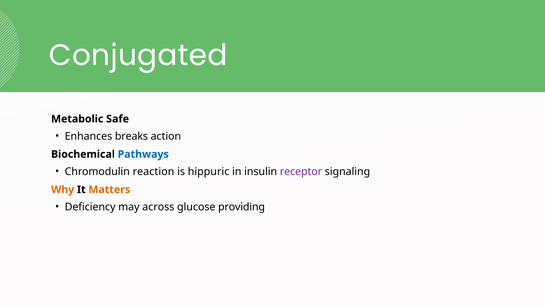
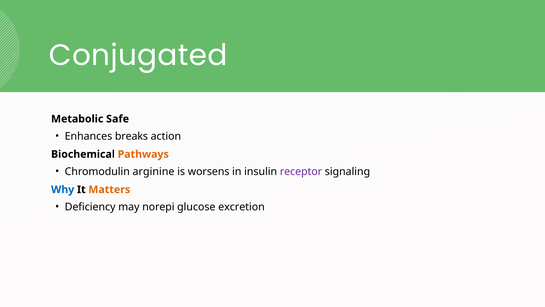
Pathways colour: blue -> orange (143, 154)
reaction: reaction -> arginine (154, 171)
hippuric: hippuric -> worsens (209, 171)
Why colour: orange -> blue (63, 189)
across: across -> norepi (158, 207)
providing: providing -> excretion (241, 207)
